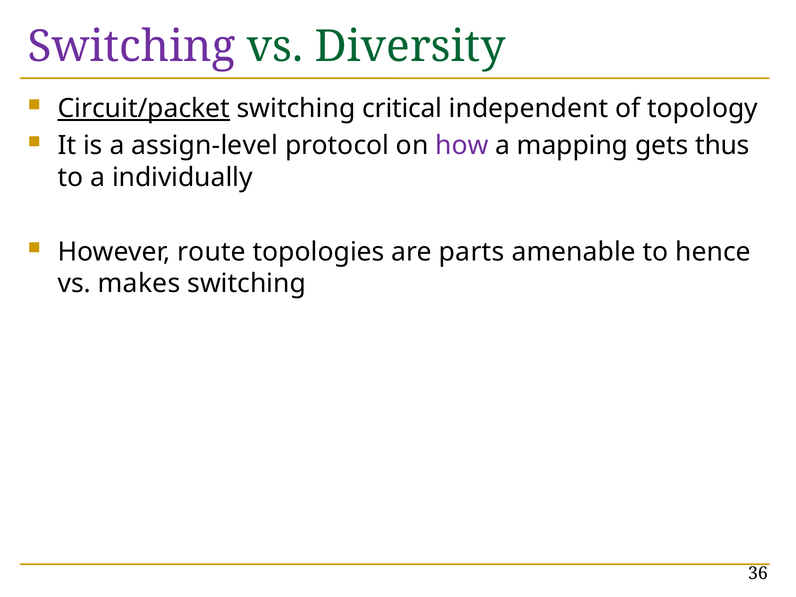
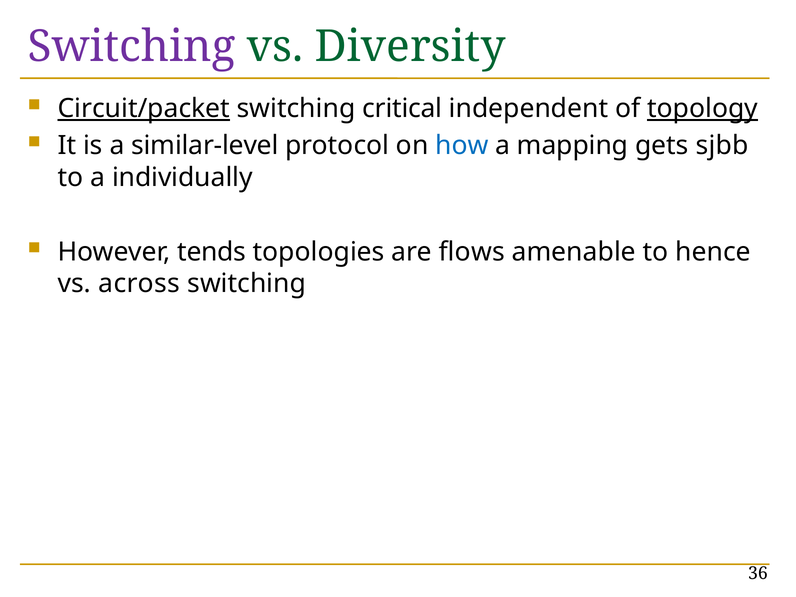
topology underline: none -> present (703, 109)
assign-level: assign-level -> similar-level (205, 146)
how colour: purple -> blue (462, 146)
thus: thus -> sjbb (722, 146)
route: route -> tends (212, 252)
parts: parts -> flows (472, 252)
makes: makes -> across (139, 284)
